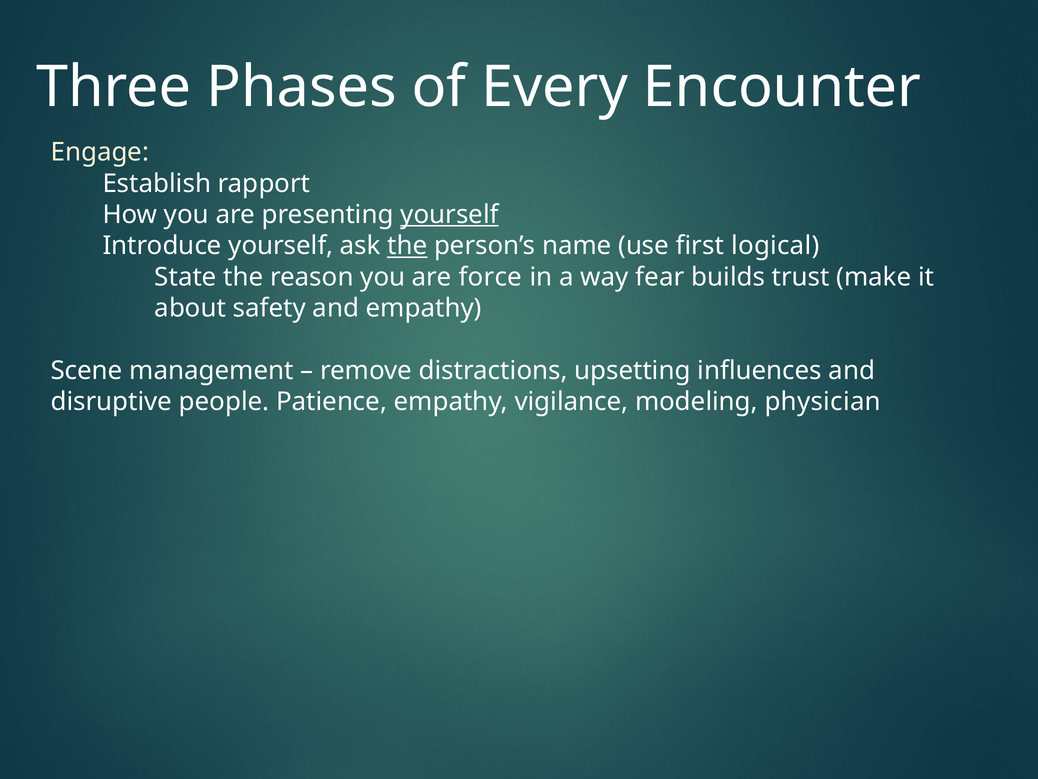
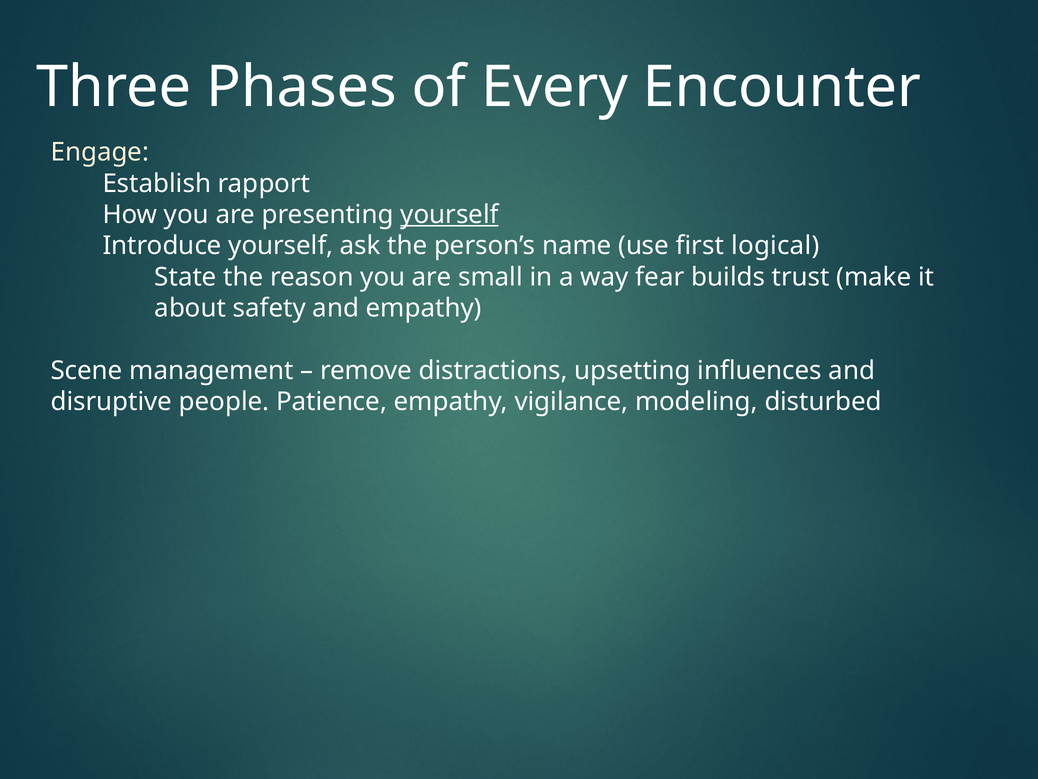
the underline: present -> none (407, 246)
force: force -> small (490, 277)
physician: physician -> disturbed (823, 401)
